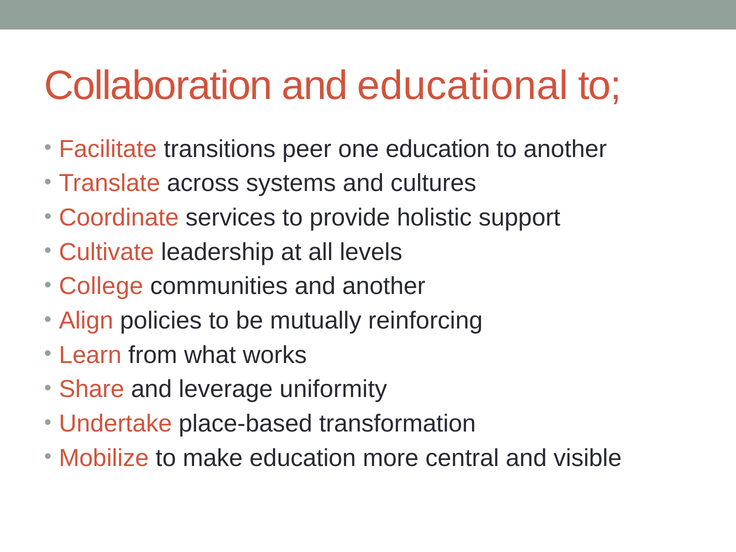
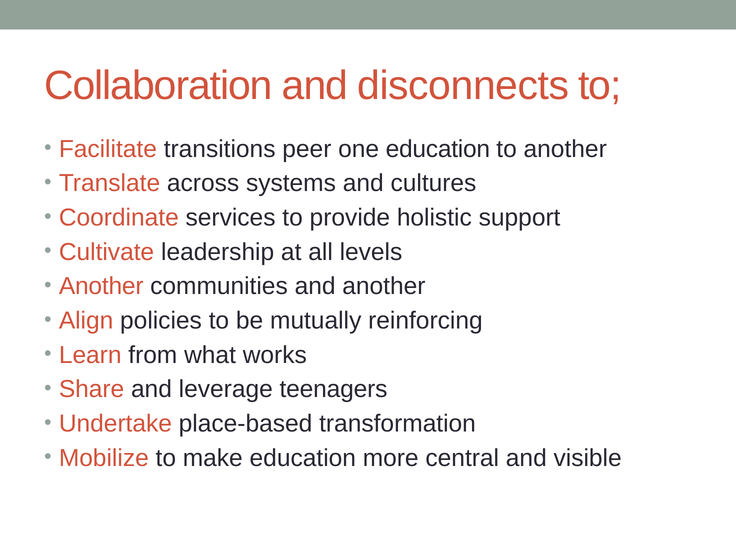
educational: educational -> disconnects (463, 86)
College: College -> Another (101, 286)
uniformity: uniformity -> teenagers (334, 389)
